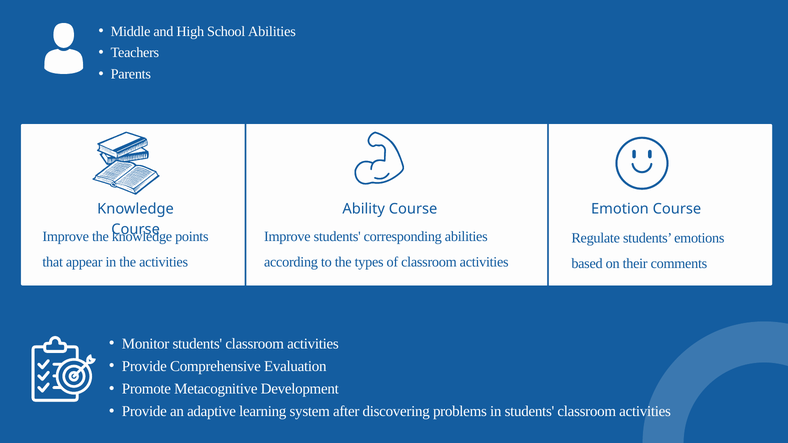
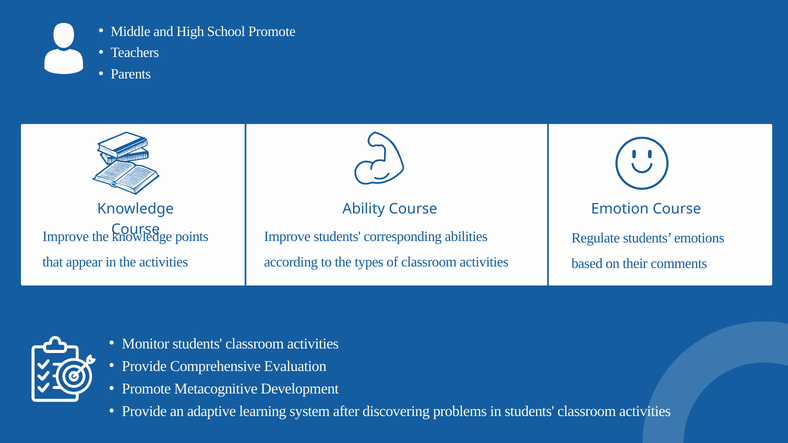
School Abilities: Abilities -> Promote (272, 31)
